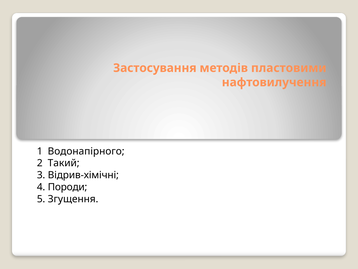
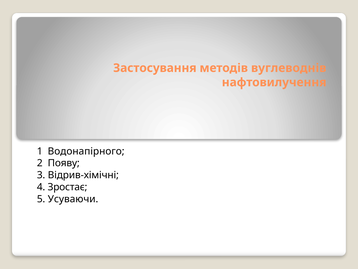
пластовими: пластовими -> вуглеводнів (289, 68)
Такий: Такий -> Появу (64, 163)
Породи: Породи -> Зростає (68, 187)
Згущення: Згущення -> Усуваючи (73, 199)
